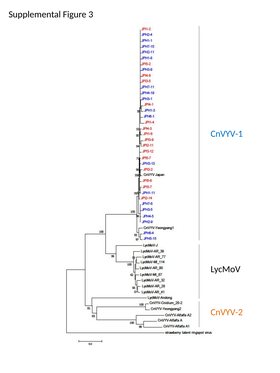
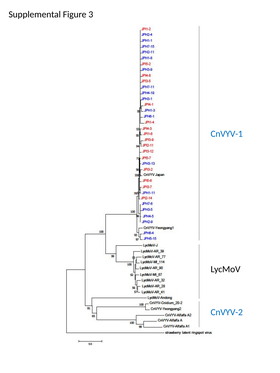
CnVYV-2 colour: orange -> blue (227, 313)
